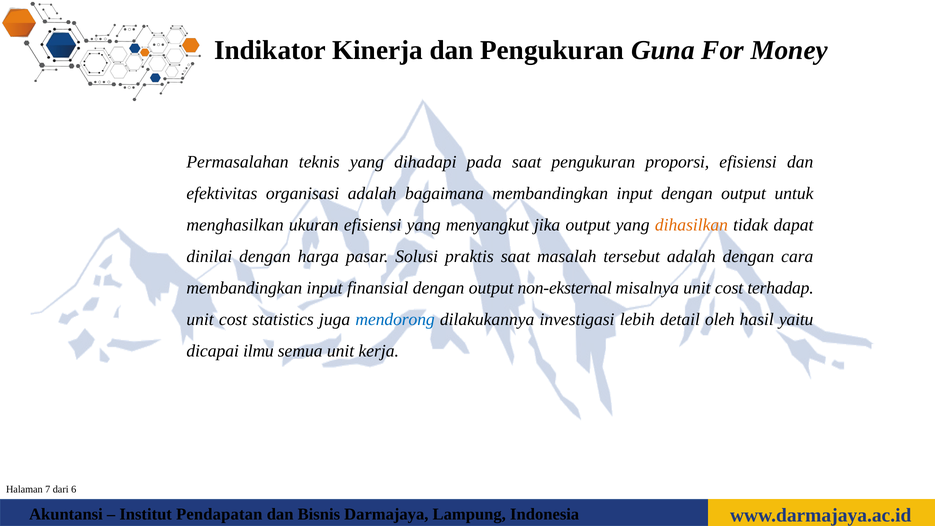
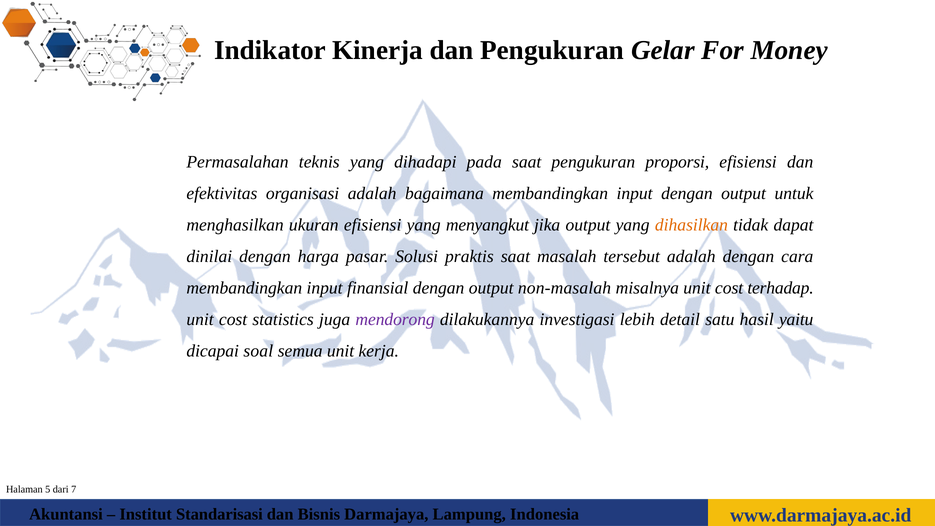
Guna: Guna -> Gelar (663, 50)
non-eksternal: non-eksternal -> non-masalah (565, 288)
mendorong colour: blue -> purple (395, 320)
oleh: oleh -> satu (720, 320)
ilmu: ilmu -> soal (258, 351)
7: 7 -> 5 (48, 489)
6: 6 -> 7 (74, 489)
Pendapatan: Pendapatan -> Standarisasi (219, 514)
